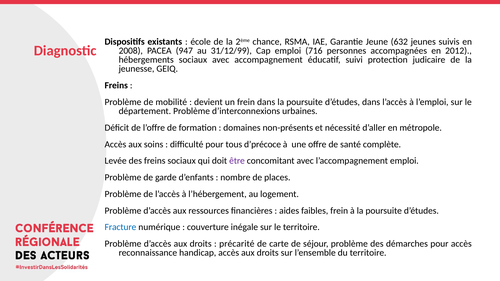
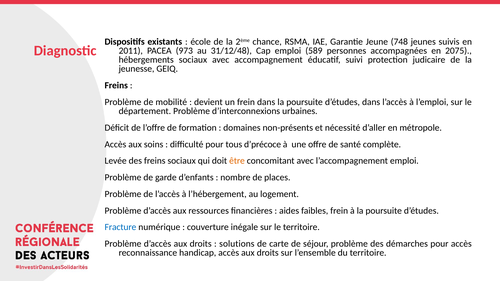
632: 632 -> 748 (399, 42)
2008: 2008 -> 2011 (131, 51)
947: 947 -> 973 (184, 51)
31/12/99: 31/12/99 -> 31/12/48 (231, 51)
716: 716 -> 589 (314, 51)
2012: 2012 -> 2075 (458, 51)
être colour: purple -> orange (237, 161)
précarité: précarité -> solutions (237, 244)
